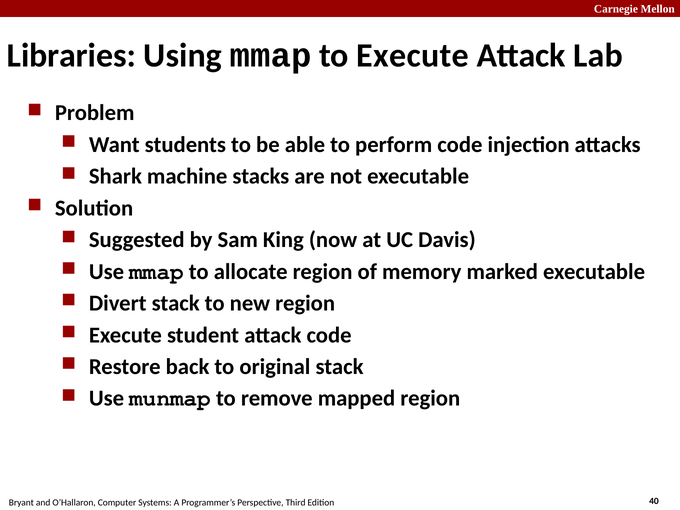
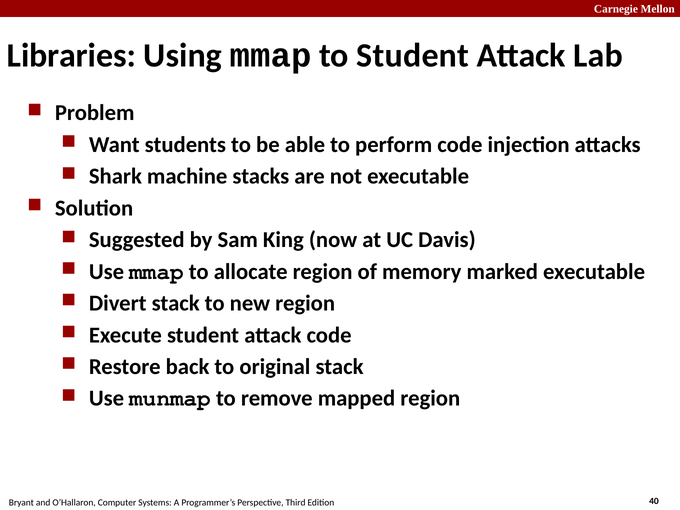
to Execute: Execute -> Student (413, 56)
